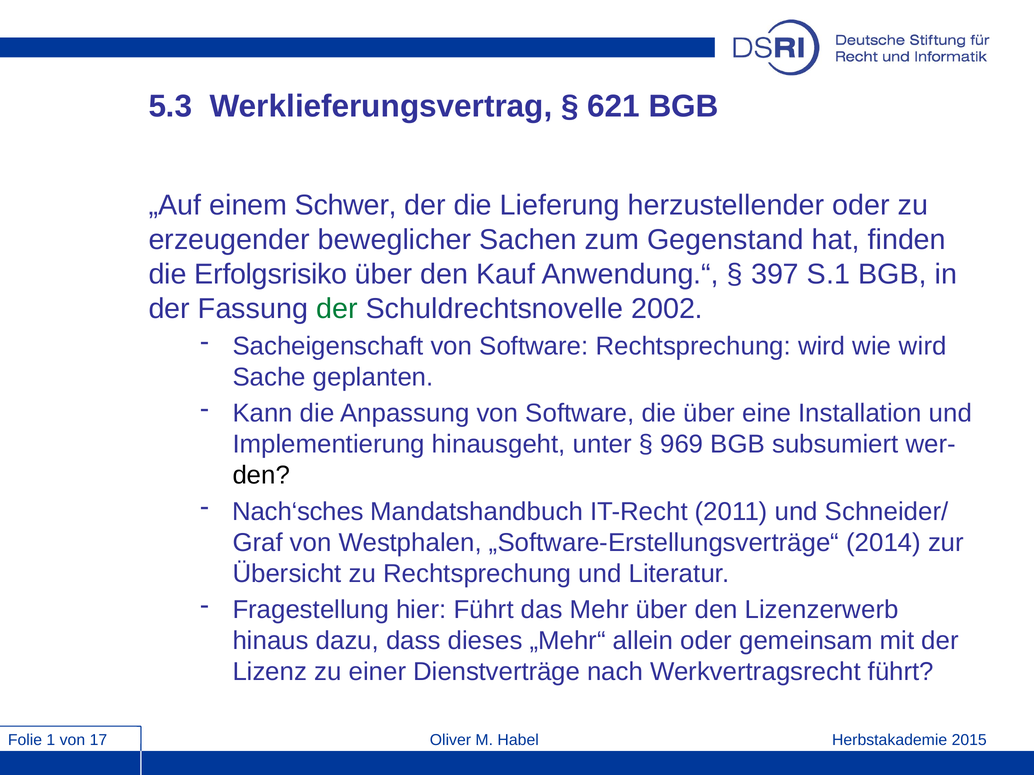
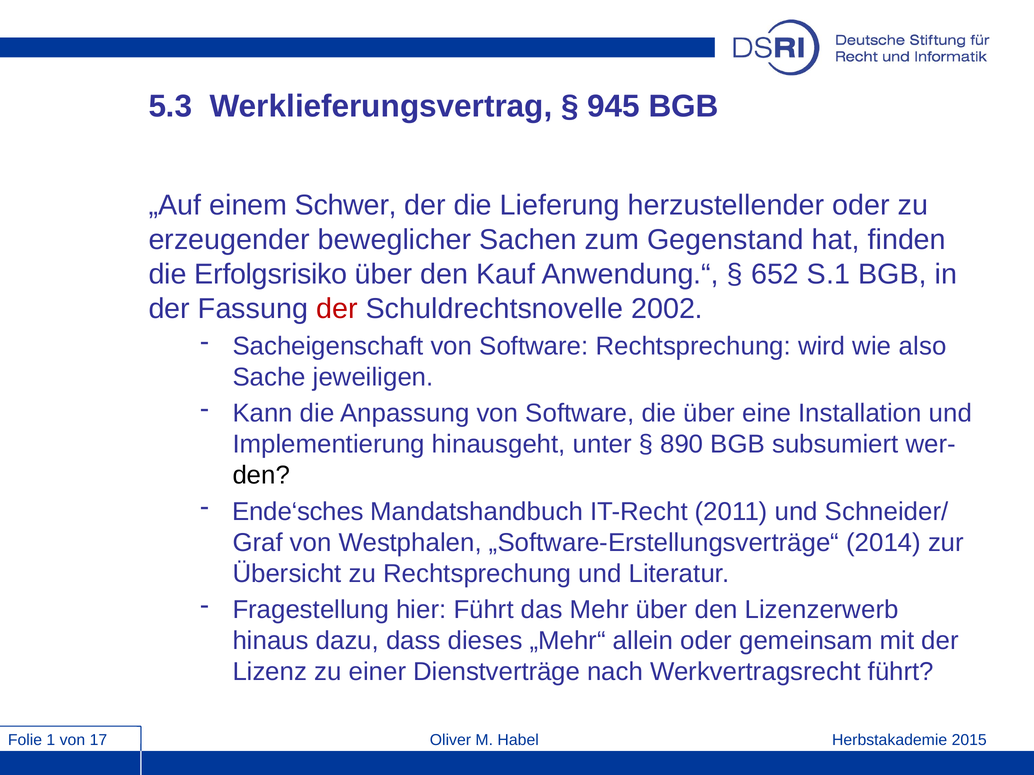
621: 621 -> 945 (614, 106)
397: 397 -> 652 (775, 274)
der colour: green -> red (337, 309)
wie wird: wird -> also (923, 347)
geplanten: geplanten -> jeweiligen (373, 378)
969: 969 -> 890 (682, 445)
Nach‘sches: Nach‘sches -> Ende‘sches (298, 512)
